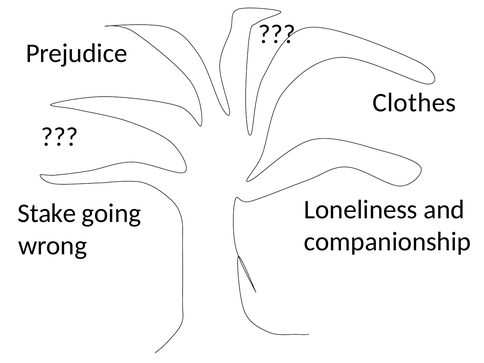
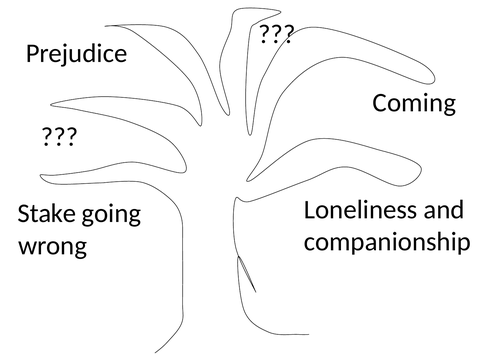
Clothes: Clothes -> Coming (414, 103)
